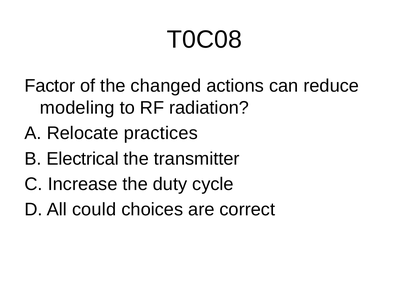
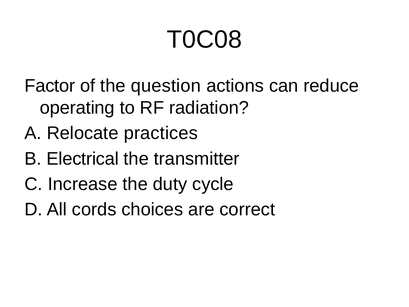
changed: changed -> question (166, 86)
modeling: modeling -> operating (77, 108)
could: could -> cords (94, 209)
